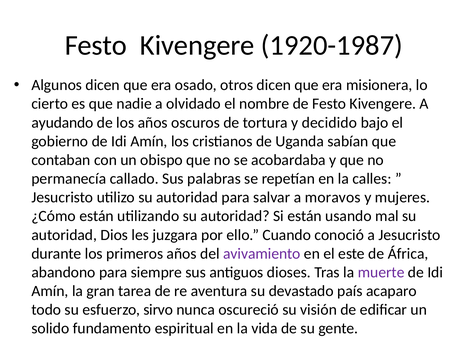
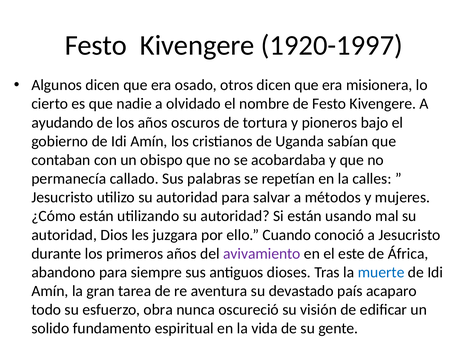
1920-1987: 1920-1987 -> 1920-1997 (332, 45)
decidido: decidido -> pioneros (329, 123)
moravos: moravos -> métodos (333, 197)
muerte colour: purple -> blue (381, 272)
sirvo: sirvo -> obra (158, 310)
